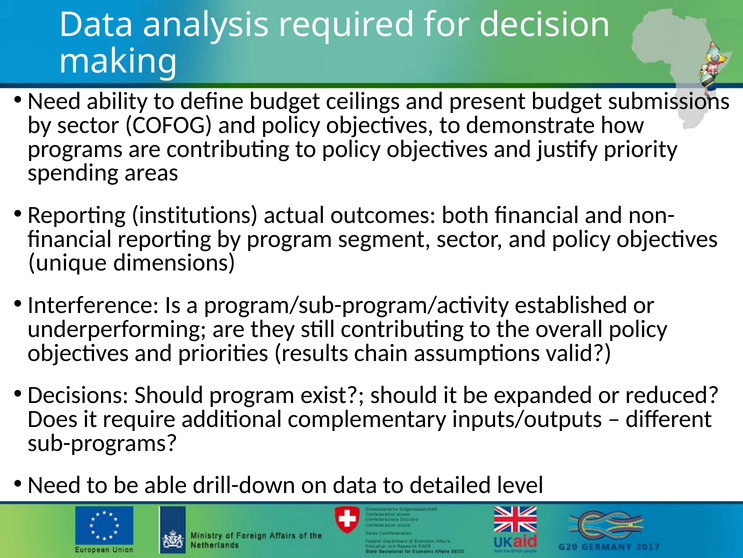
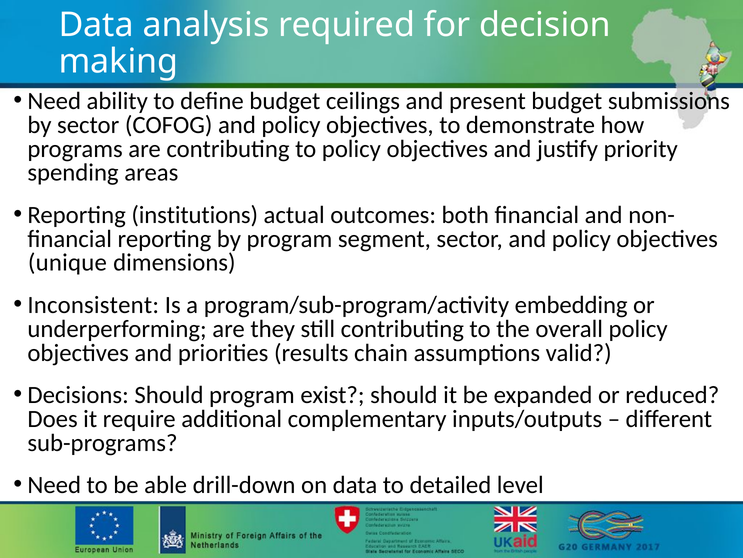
Interference: Interference -> Inconsistent (93, 305)
established: established -> embedding (571, 305)
